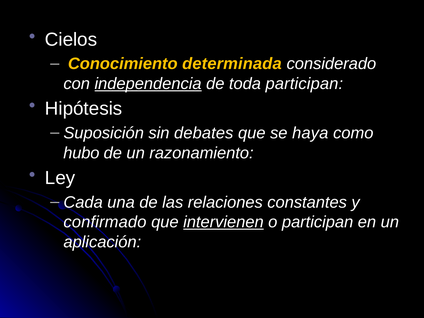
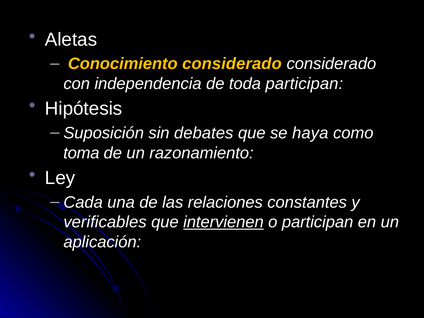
Cielos: Cielos -> Aletas (71, 39)
Conocimiento determinada: determinada -> considerado (232, 64)
independencia underline: present -> none (148, 84)
hubo: hubo -> toma (81, 153)
confirmado: confirmado -> verificables (105, 222)
